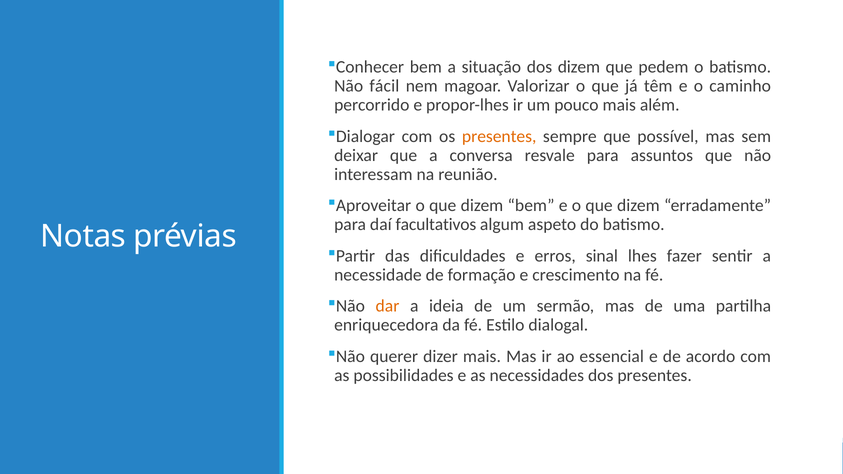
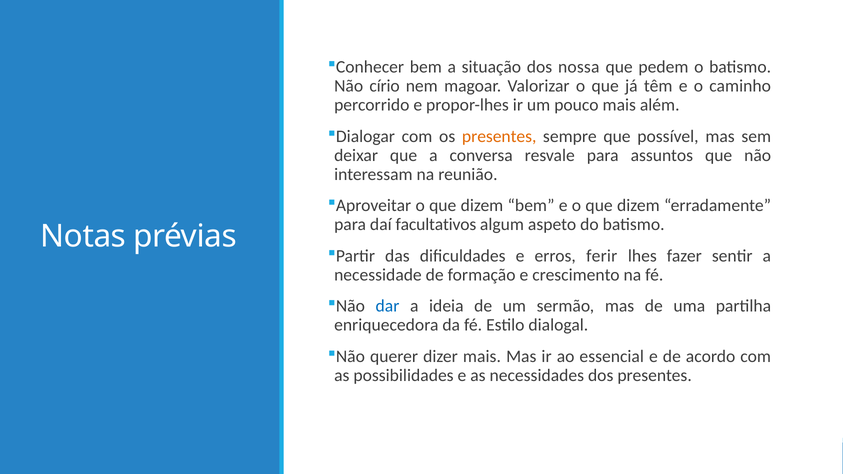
dos dizem: dizem -> nossa (579, 67)
fácil: fácil -> círio (385, 86)
sinal: sinal -> ferir (602, 256)
dar colour: orange -> blue (387, 306)
